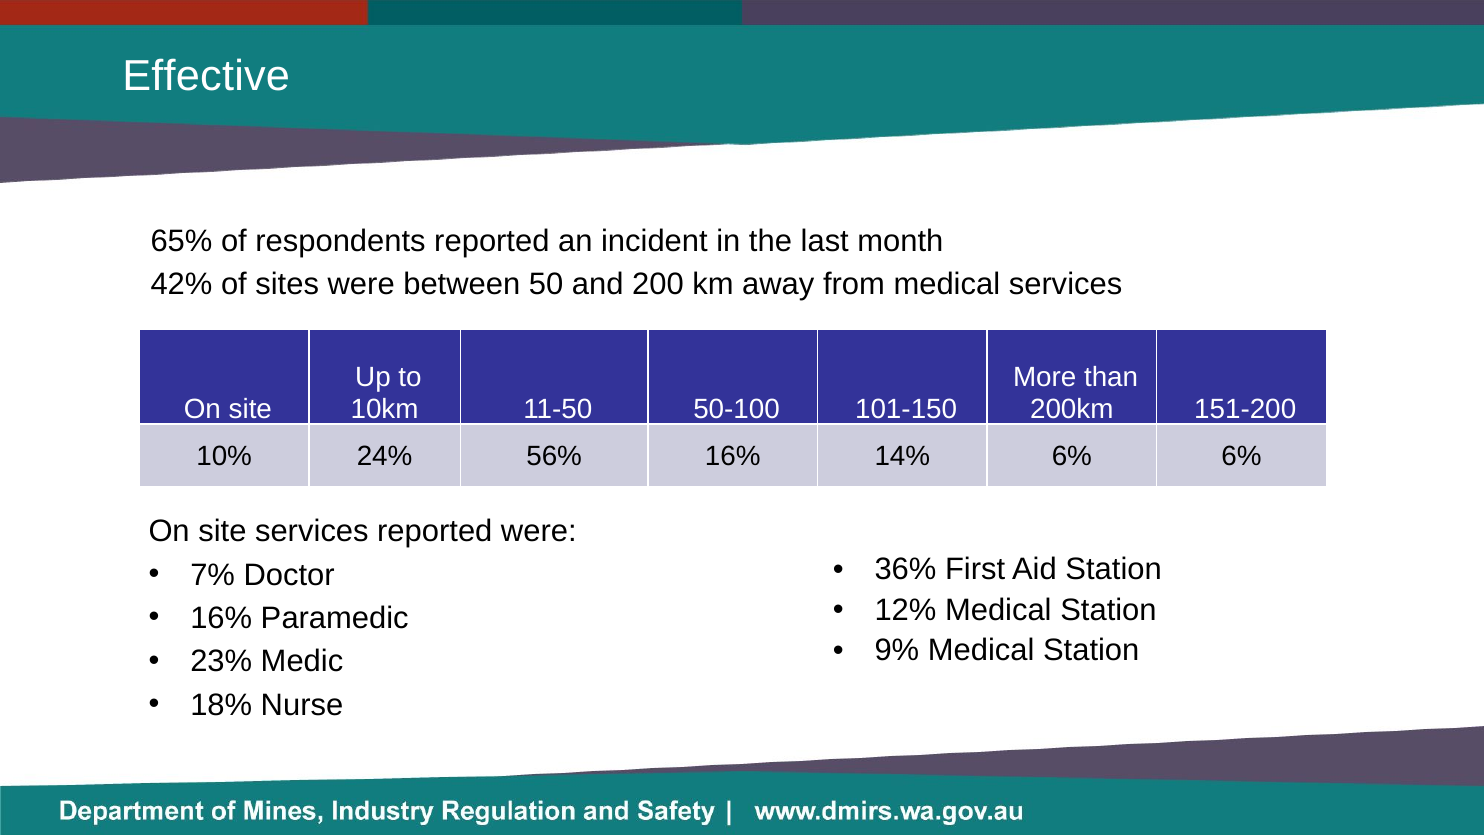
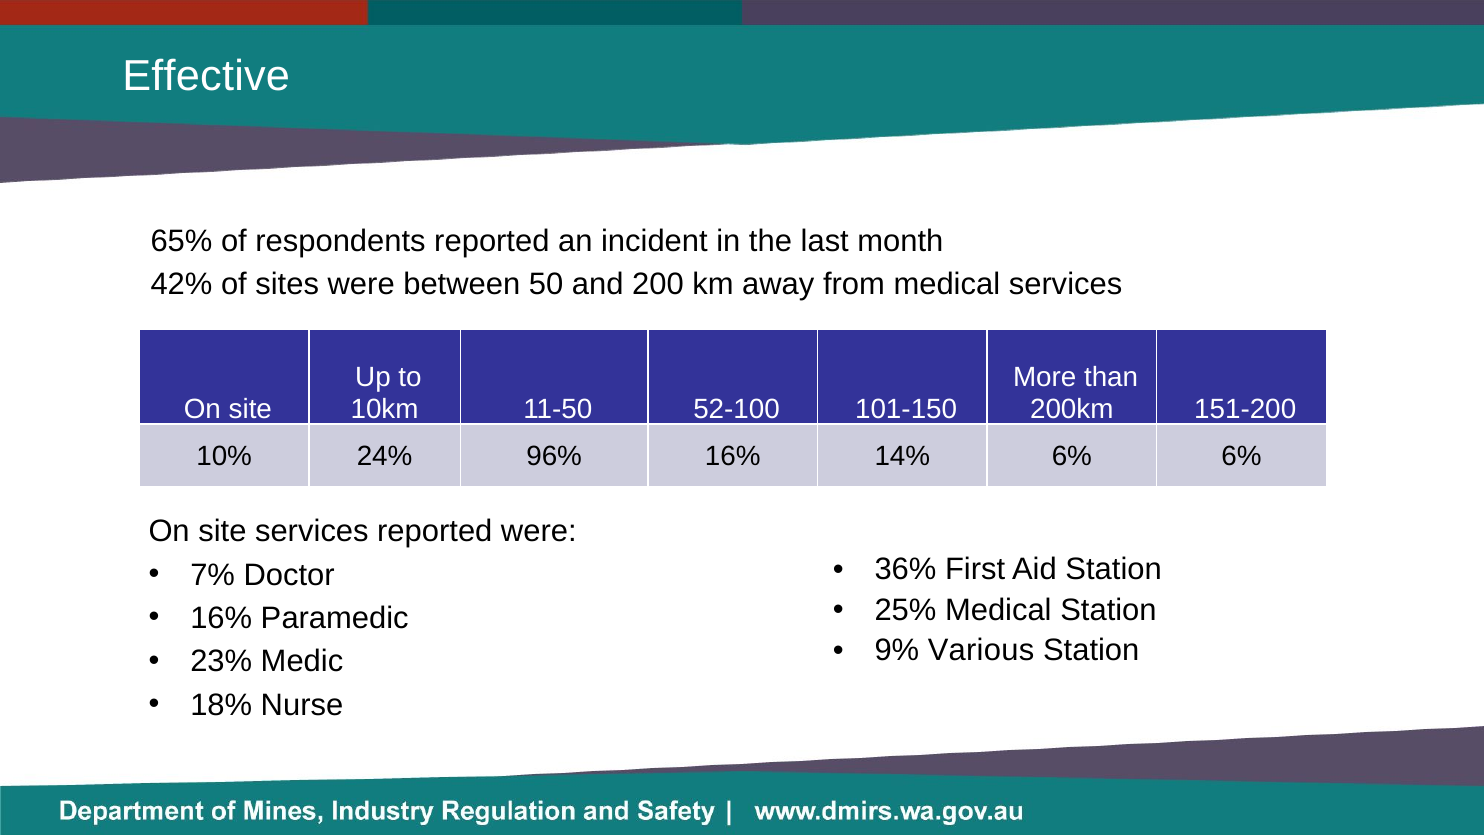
50-100: 50-100 -> 52-100 (737, 409)
56%: 56% -> 96% (554, 456)
12%: 12% -> 25% (905, 610)
9% Medical: Medical -> Various (981, 650)
